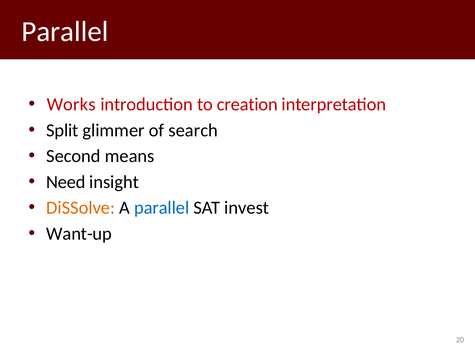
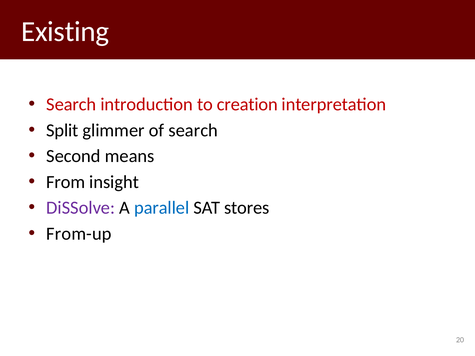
Parallel: Parallel -> Existing (65, 32)
Works: Works -> Search (71, 104)
Need: Need -> From (66, 182)
DiSSolve colour: orange -> purple (81, 208)
invest: invest -> stores (247, 208)
Want-up: Want-up -> From-up (79, 234)
